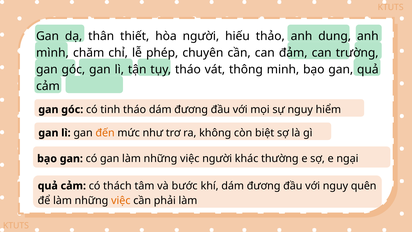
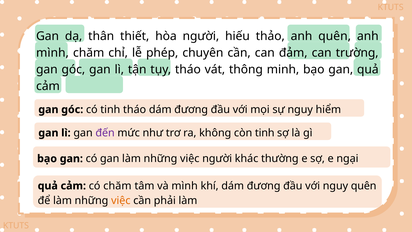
anh dung: dung -> quên (335, 36)
đến colour: orange -> purple (105, 133)
còn biệt: biệt -> tinh (265, 133)
có thách: thách -> chăm (117, 186)
và bước: bước -> mình (185, 186)
